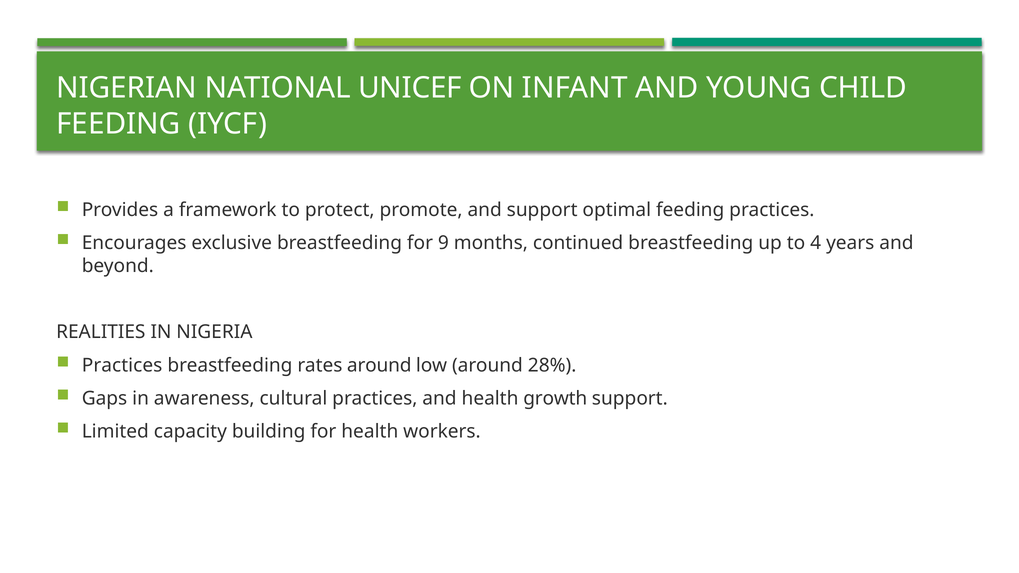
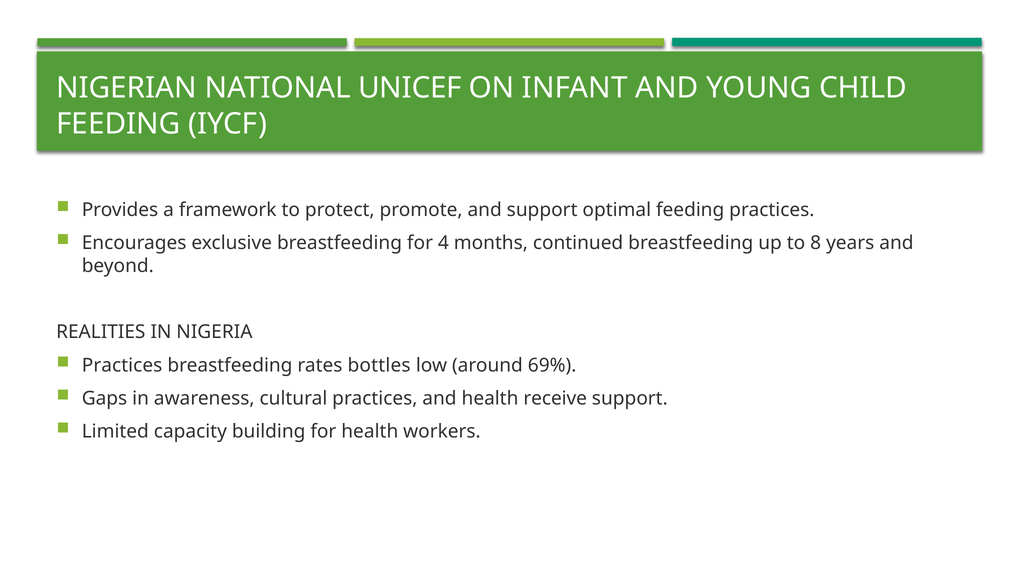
9: 9 -> 4 (443, 243)
4: 4 -> 8 (816, 243)
rates around: around -> bottles (379, 365)
28%: 28% -> 69% (552, 365)
growth: growth -> receive (555, 398)
